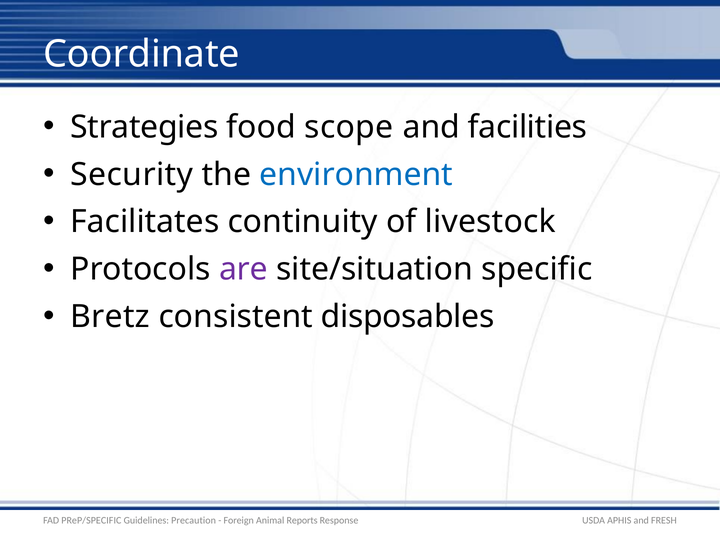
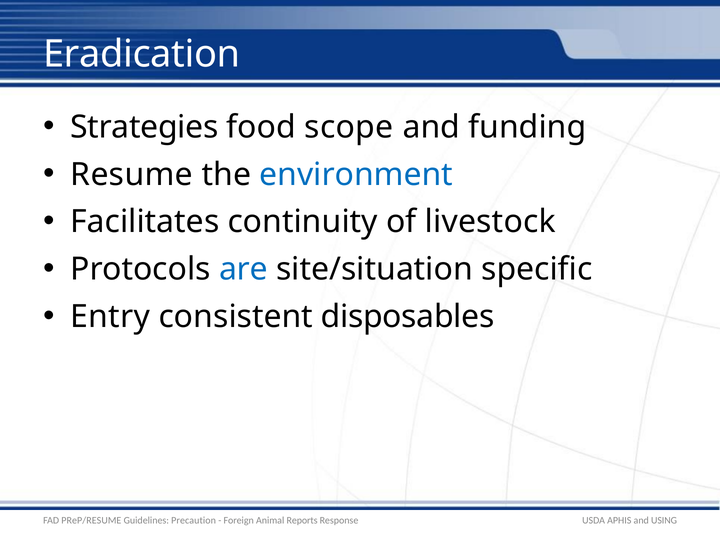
Coordinate: Coordinate -> Eradication (142, 54)
facilities: facilities -> funding (527, 127)
Security: Security -> Resume (132, 174)
are colour: purple -> blue (243, 269)
Bretz: Bretz -> Entry (110, 317)
PReP/SPECIFIC: PReP/SPECIFIC -> PReP/RESUME (91, 520)
FRESH: FRESH -> USING (664, 520)
